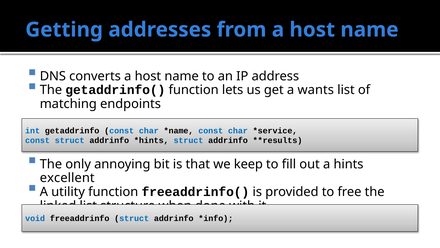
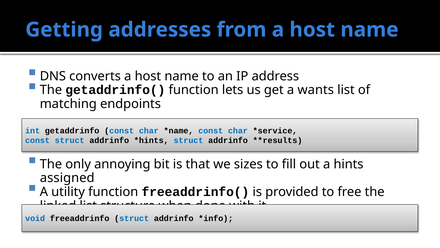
keep: keep -> sizes (248, 164)
excellent: excellent -> assigned (67, 178)
